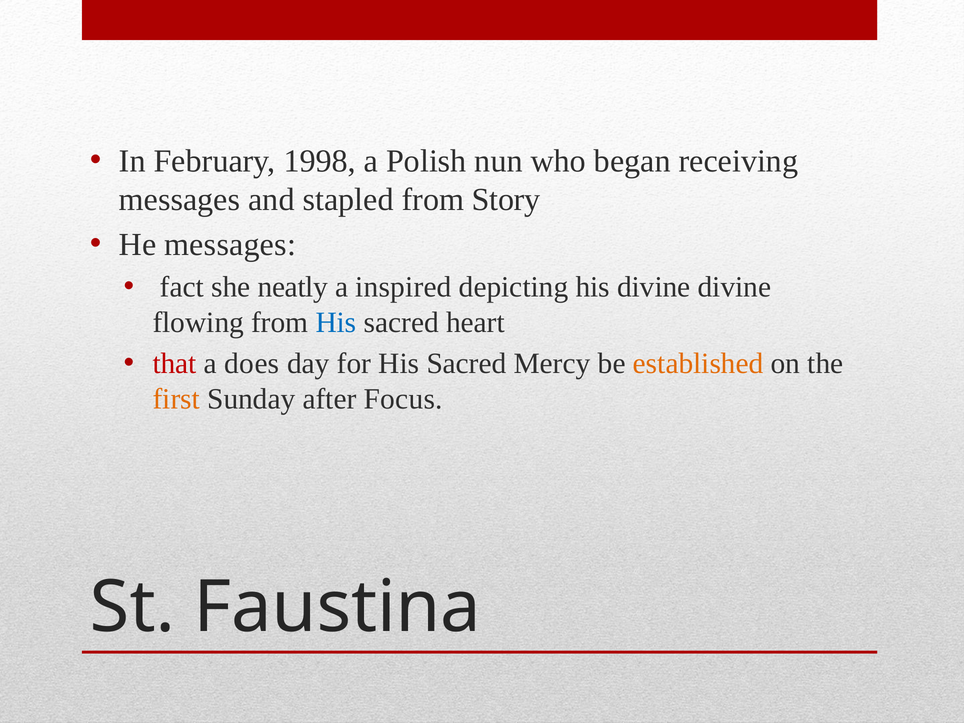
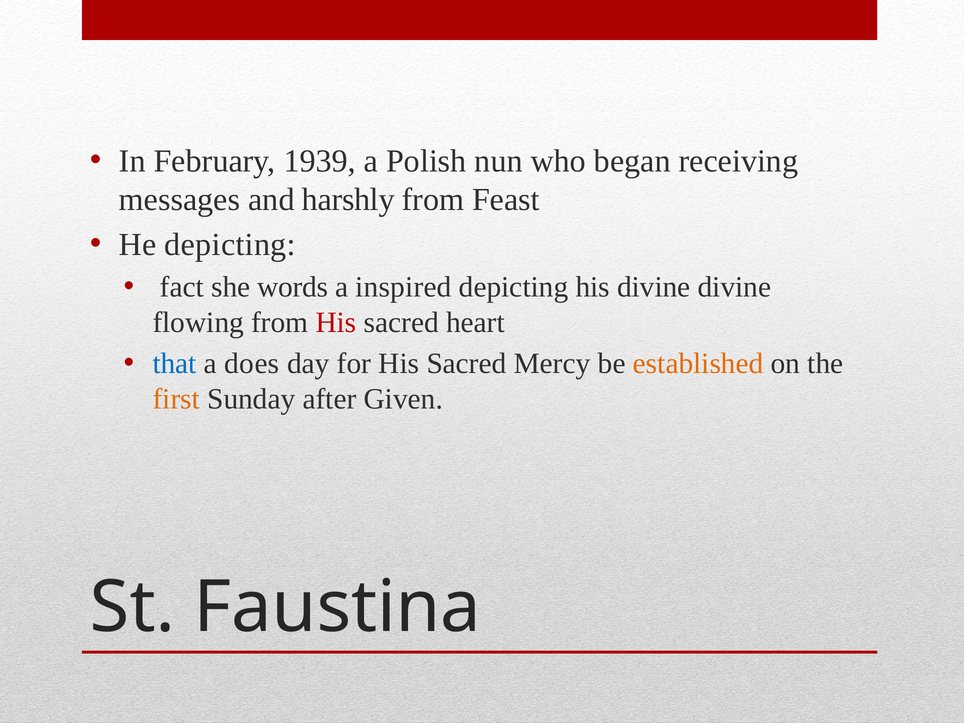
1998: 1998 -> 1939 (320, 161)
stapled: stapled -> harshly (348, 200)
Story: Story -> Feast (506, 200)
He messages: messages -> depicting (230, 245)
neatly: neatly -> words (293, 287)
His colour: blue -> red (336, 323)
that colour: red -> blue (175, 364)
Focus: Focus -> Given (403, 399)
